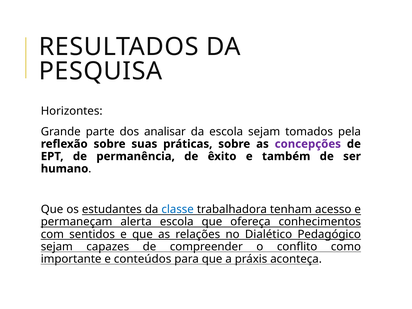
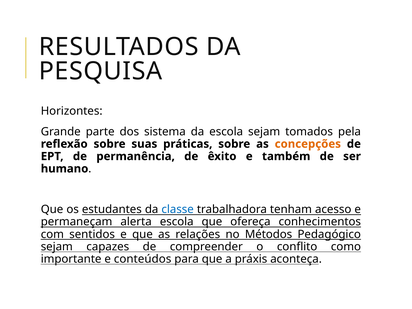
analisar: analisar -> sistema (165, 132)
concepções colour: purple -> orange (308, 144)
Dialético: Dialético -> Métodos (269, 234)
